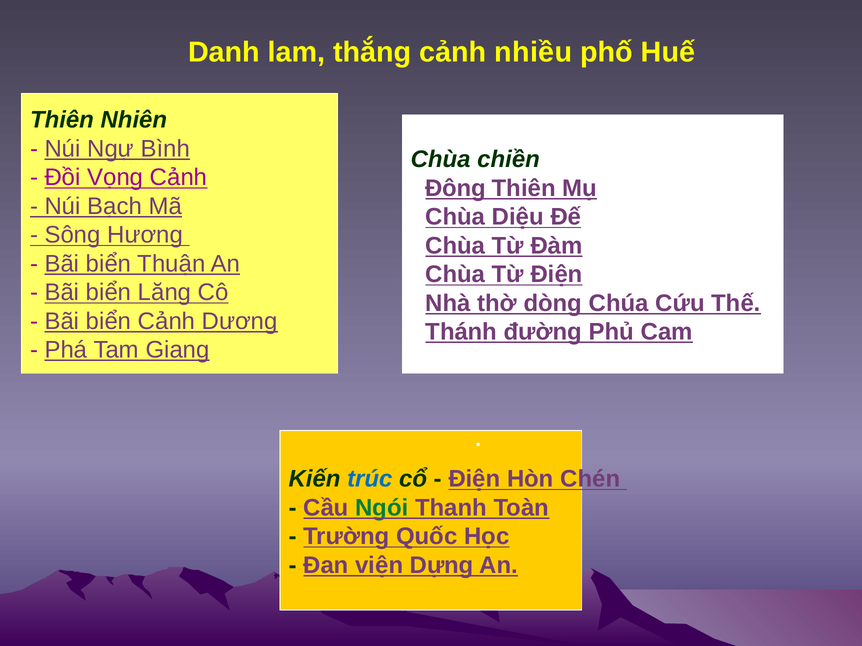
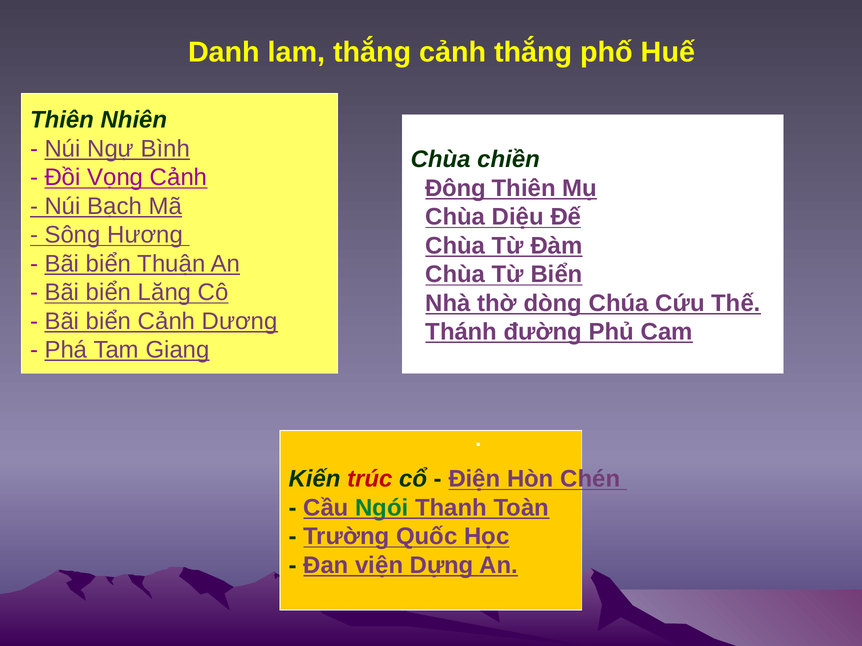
cảnh nhiều: nhiều -> thắng (533, 52)
Từ Điện: Điện -> Biển (557, 275)
trúc colour: blue -> red (370, 479)
